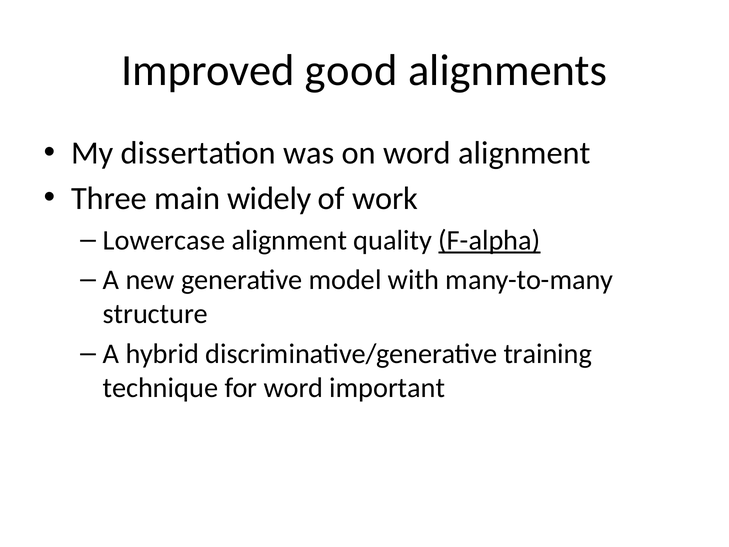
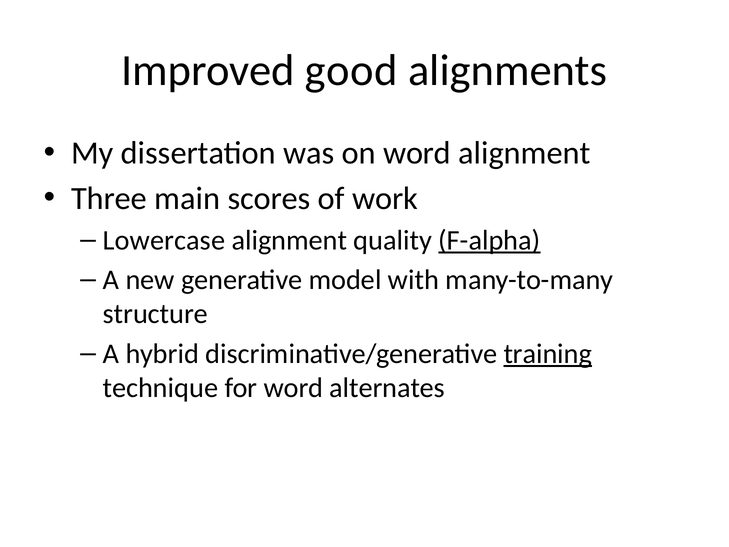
widely: widely -> scores (269, 198)
training underline: none -> present (548, 354)
important: important -> alternates (387, 388)
